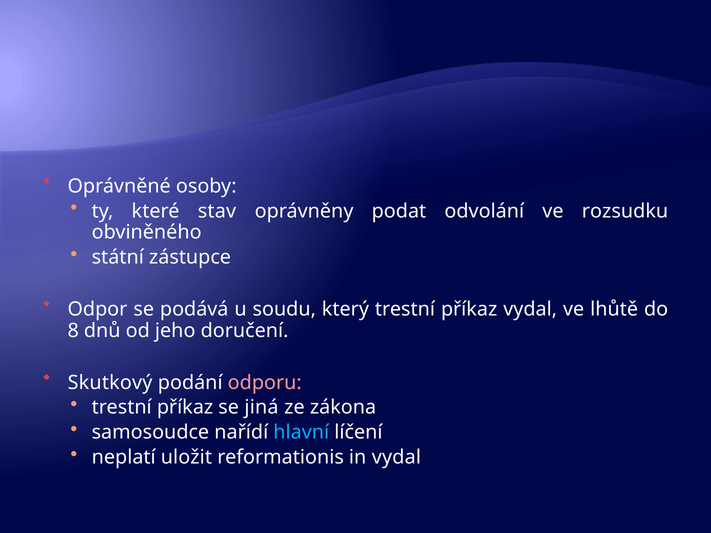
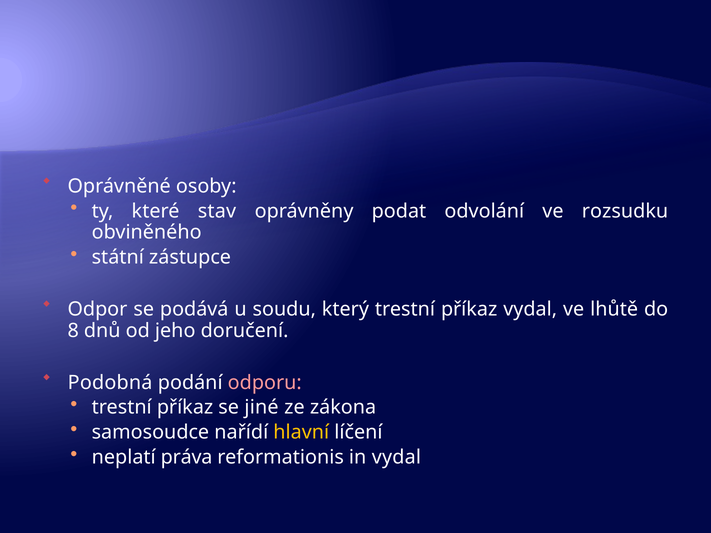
Skutkový: Skutkový -> Podobná (110, 383)
jiná: jiná -> jiné (262, 408)
hlavní colour: light blue -> yellow (301, 433)
uložit: uložit -> práva (187, 457)
